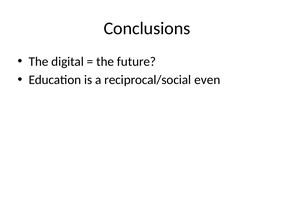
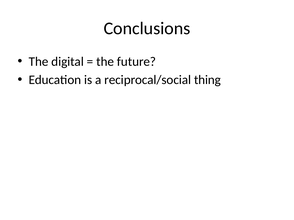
even: even -> thing (207, 80)
